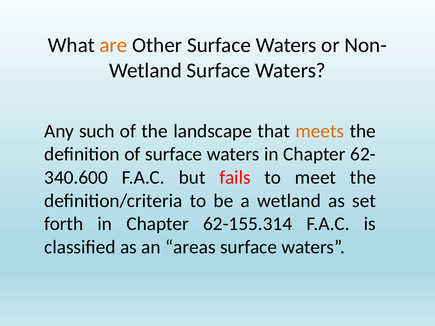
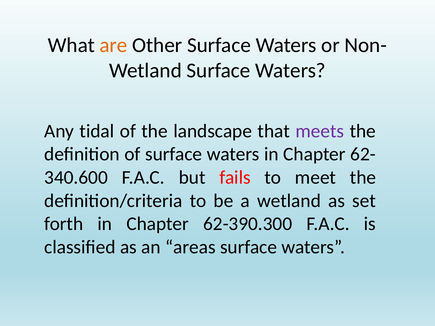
such: such -> tidal (97, 131)
meets colour: orange -> purple (320, 131)
62-155.314: 62-155.314 -> 62-390.300 (248, 224)
